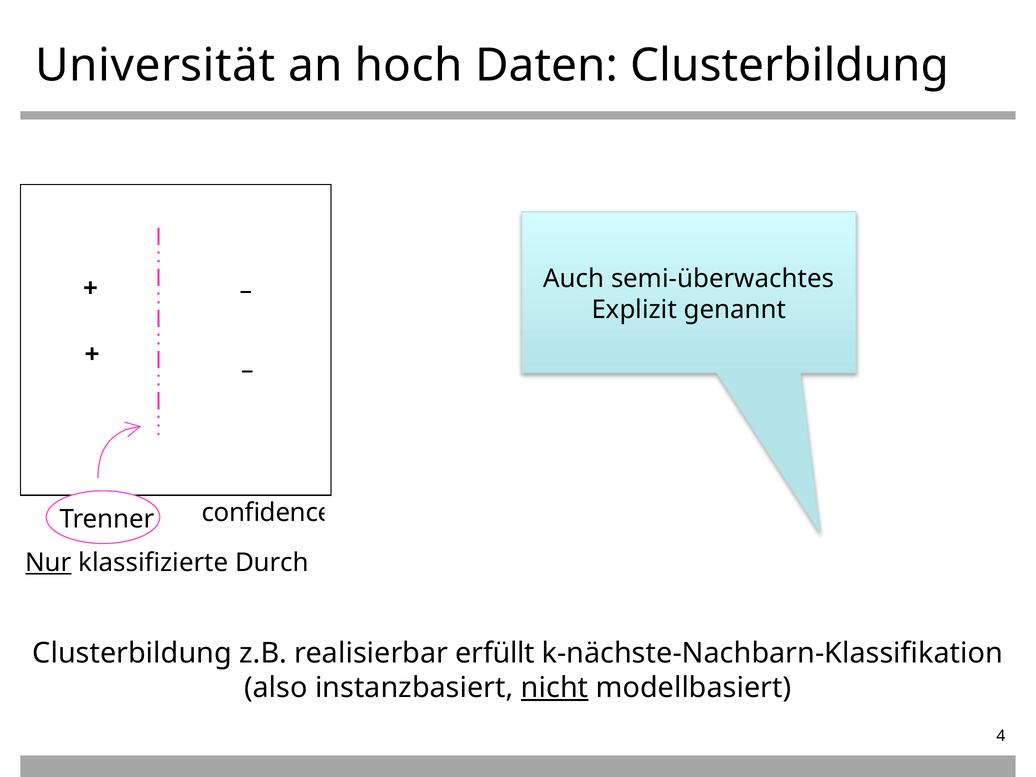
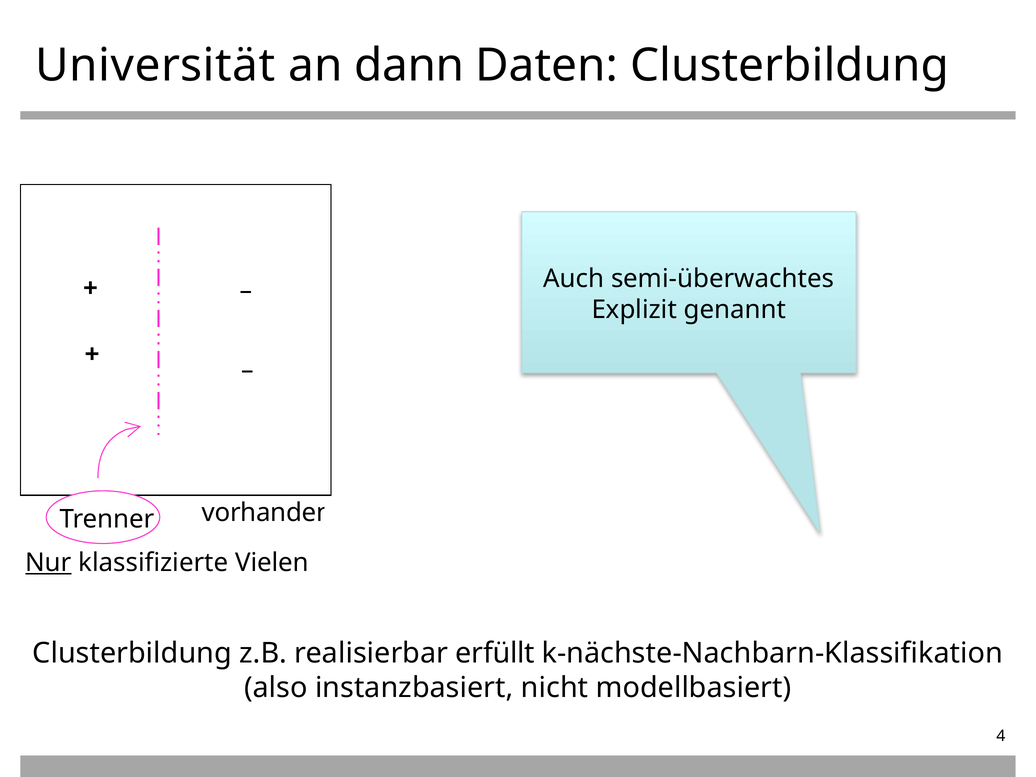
hoch: hoch -> dann (409, 65)
confidence: confidence -> vorhanden (267, 513)
Durch: Durch -> Vielen (272, 563)
nicht underline: present -> none (555, 688)
